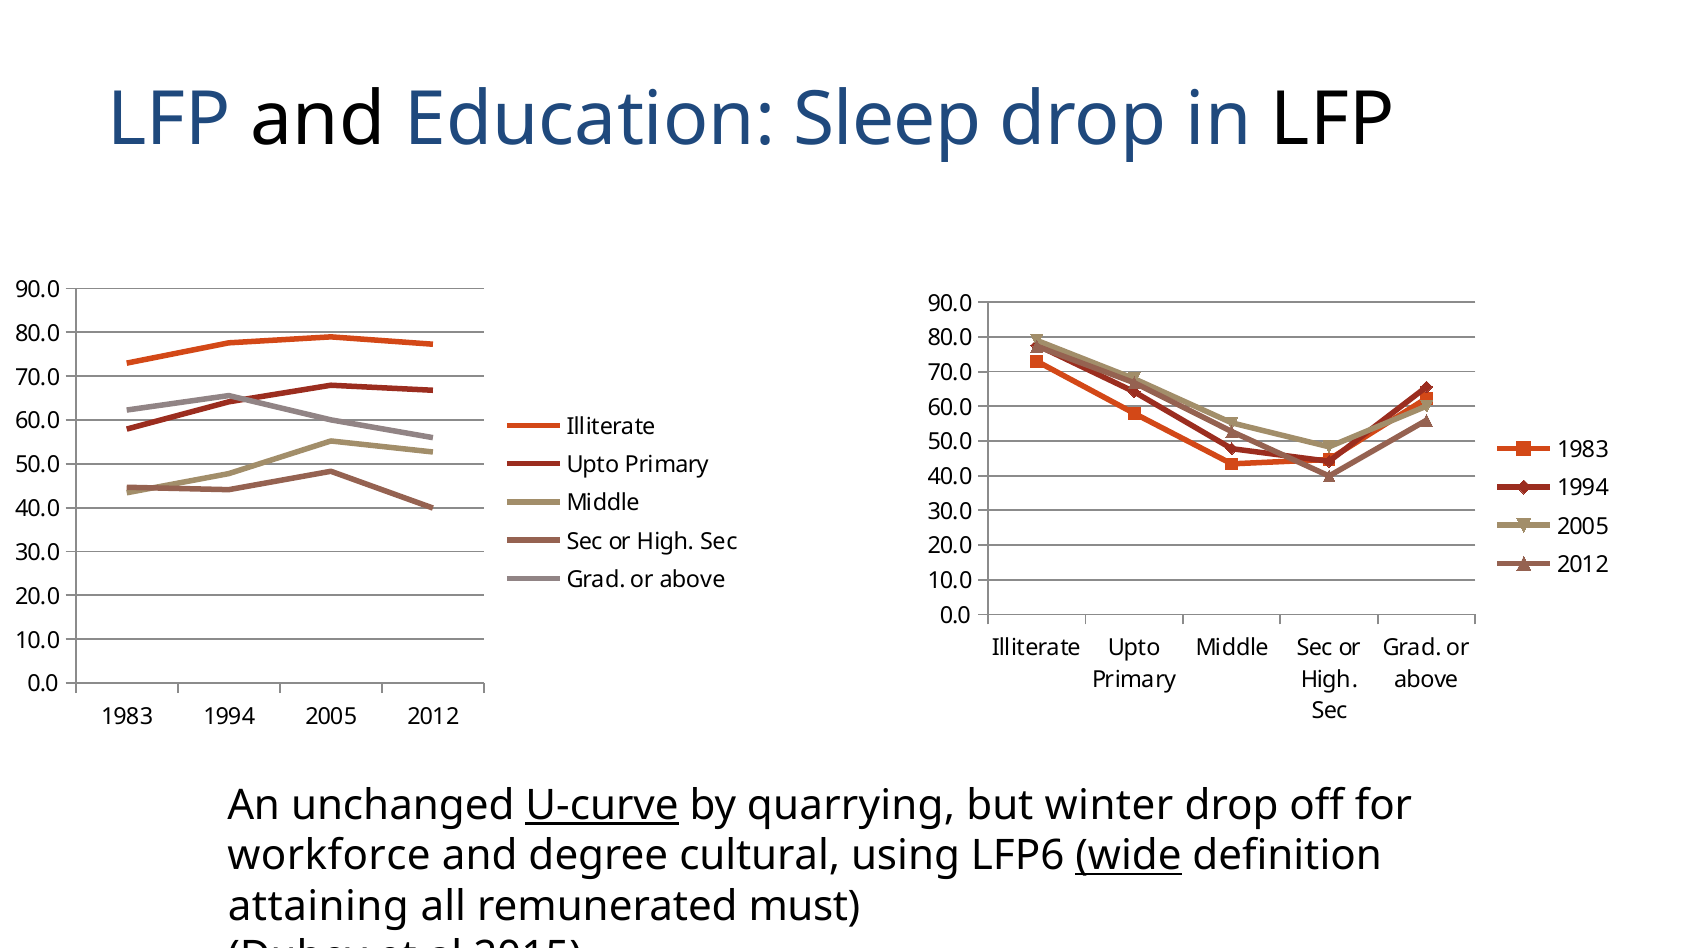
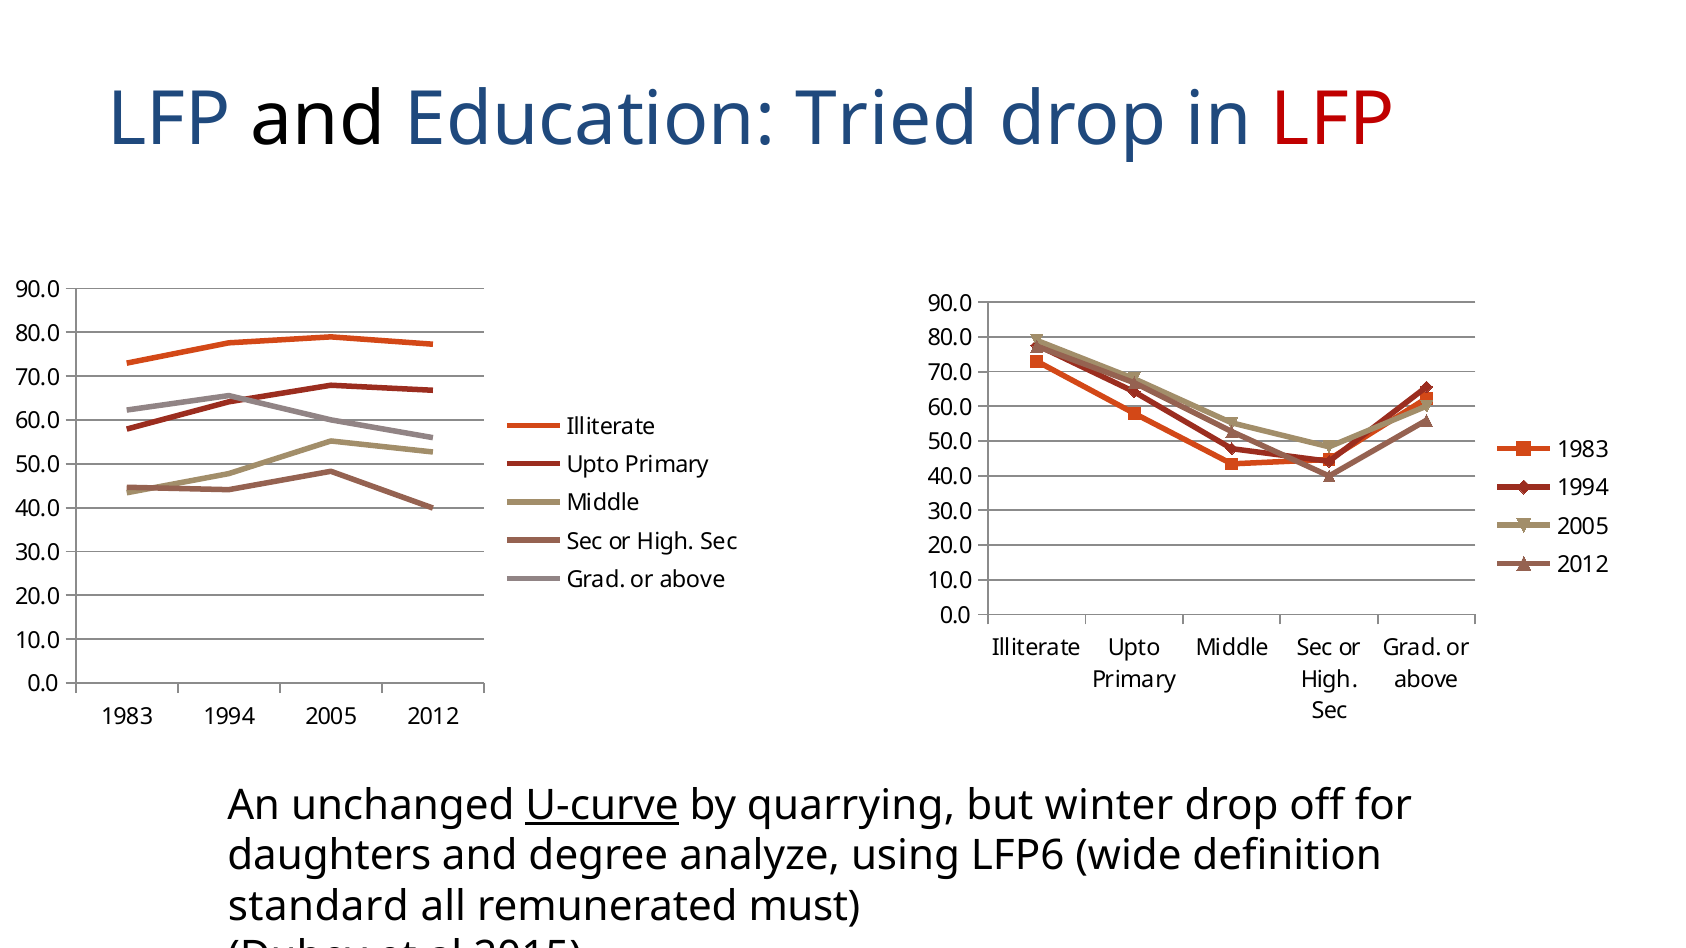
Sleep: Sleep -> Tried (887, 120)
LFP colour: black -> red (1333, 120)
workforce: workforce -> daughters (329, 856)
cultural: cultural -> analyze (760, 856)
wide underline: present -> none (1128, 856)
attaining: attaining -> standard (318, 907)
